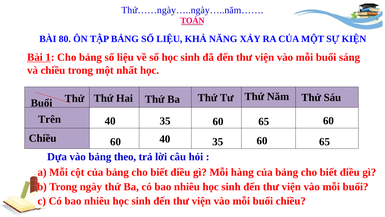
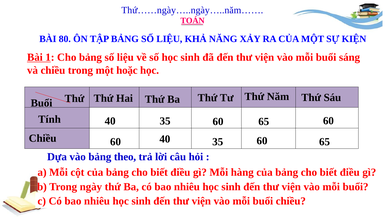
nhất: nhất -> hoặc (127, 70)
Trên: Trên -> Tính (50, 119)
